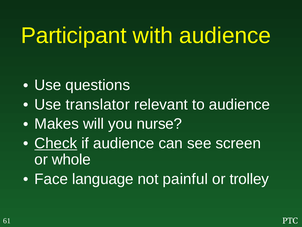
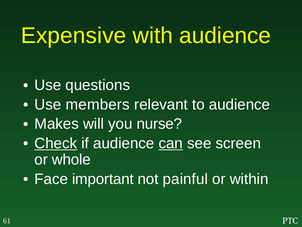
Participant: Participant -> Expensive (74, 36)
translator: translator -> members (98, 104)
can underline: none -> present (171, 143)
language: language -> important (103, 179)
trolley: trolley -> within (249, 179)
